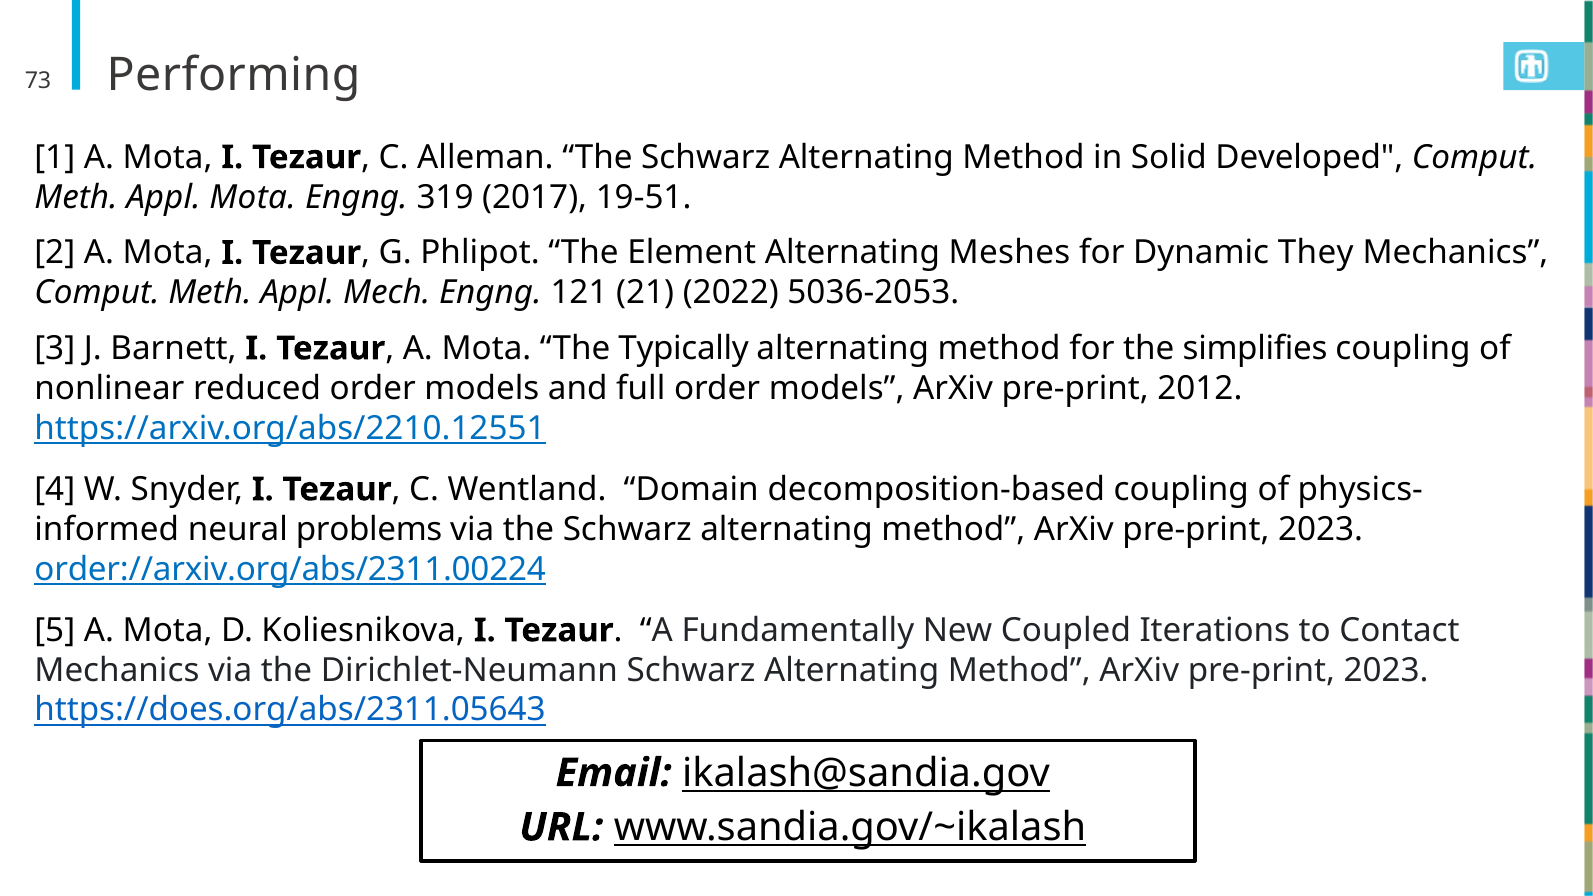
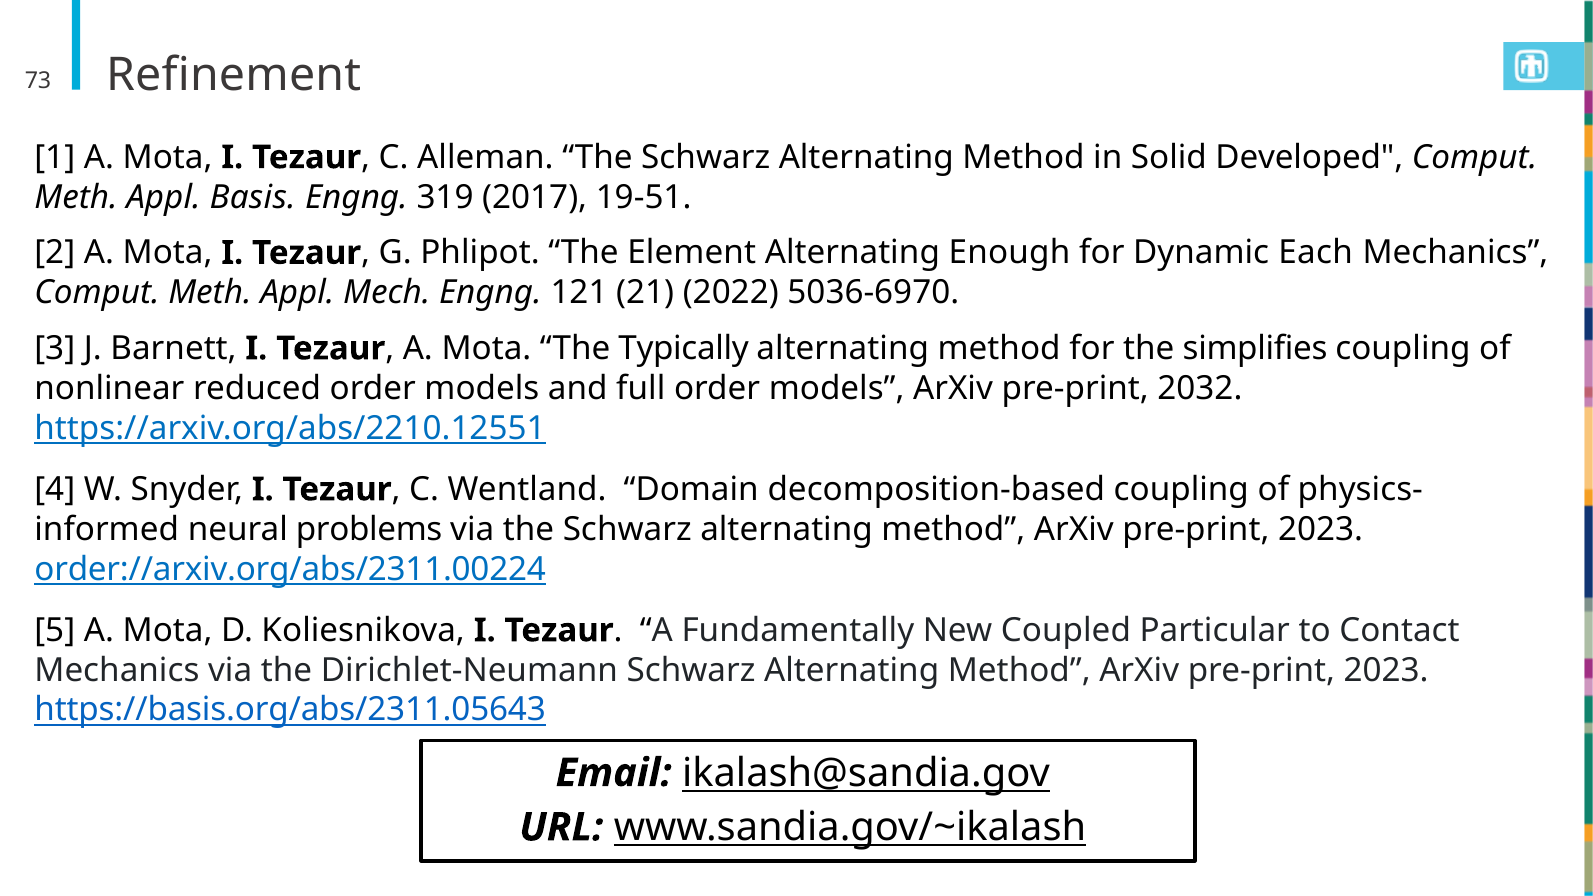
Performing: Performing -> Refinement (234, 76)
Appl Mota: Mota -> Basis (253, 197)
Meshes: Meshes -> Enough (1009, 253)
They: They -> Each (1316, 253)
5036-2053: 5036-2053 -> 5036-6970 (873, 293)
2012: 2012 -> 2032 (1200, 388)
Iterations: Iterations -> Particular (1215, 630)
https://does.org/abs/2311.05643: https://does.org/abs/2311.05643 -> https://basis.org/abs/2311.05643 (290, 710)
